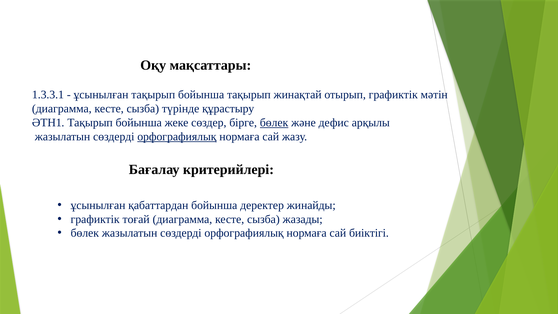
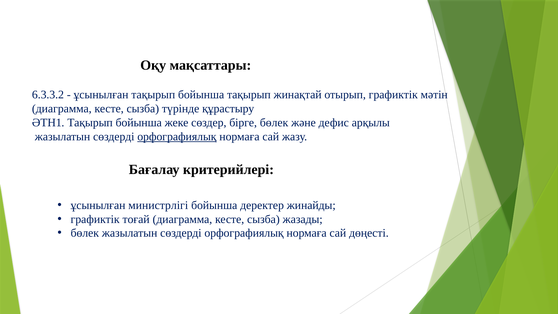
1.3.3.1: 1.3.3.1 -> 6.3.3.2 (48, 95)
бөлек underline: present -> none (274, 123)
қабаттардан: қабаттардан -> министрлігі (158, 205)
биіктігі: биіктігі -> дөңесті (369, 233)
